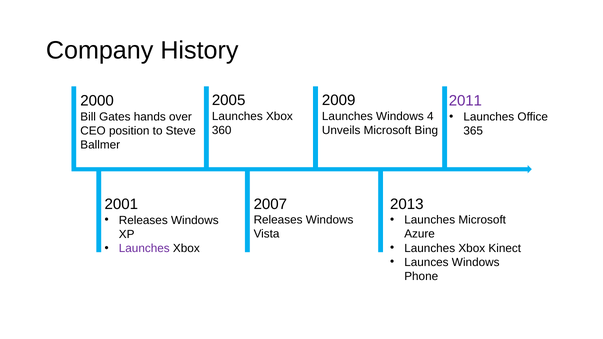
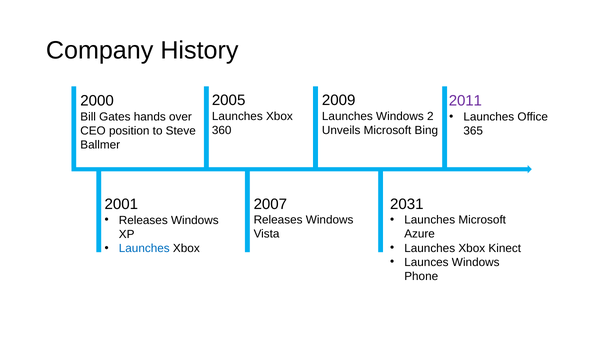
4: 4 -> 2 (430, 116)
2013: 2013 -> 2031 (407, 204)
Launches colour: purple -> blue (144, 248)
